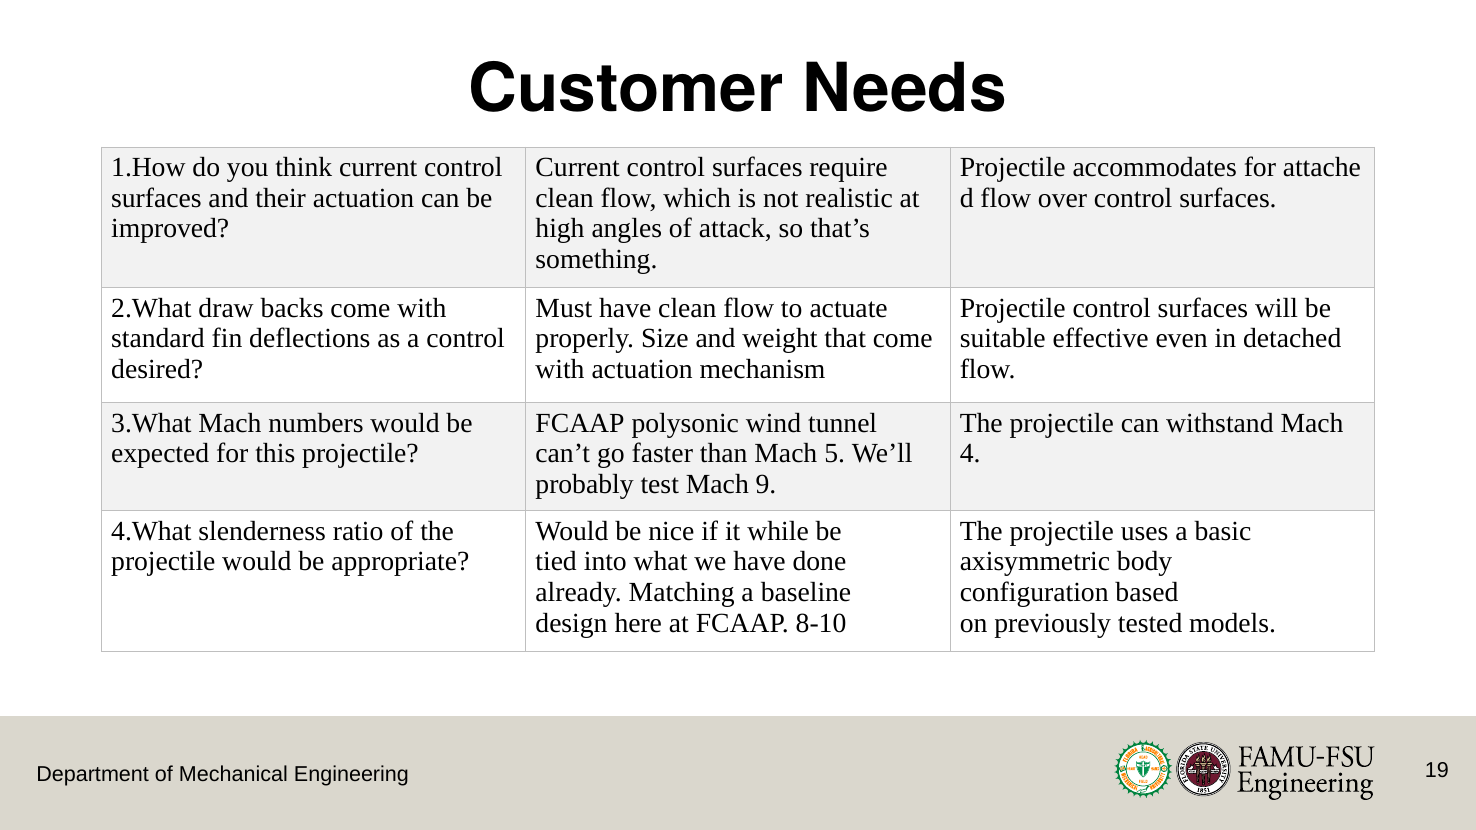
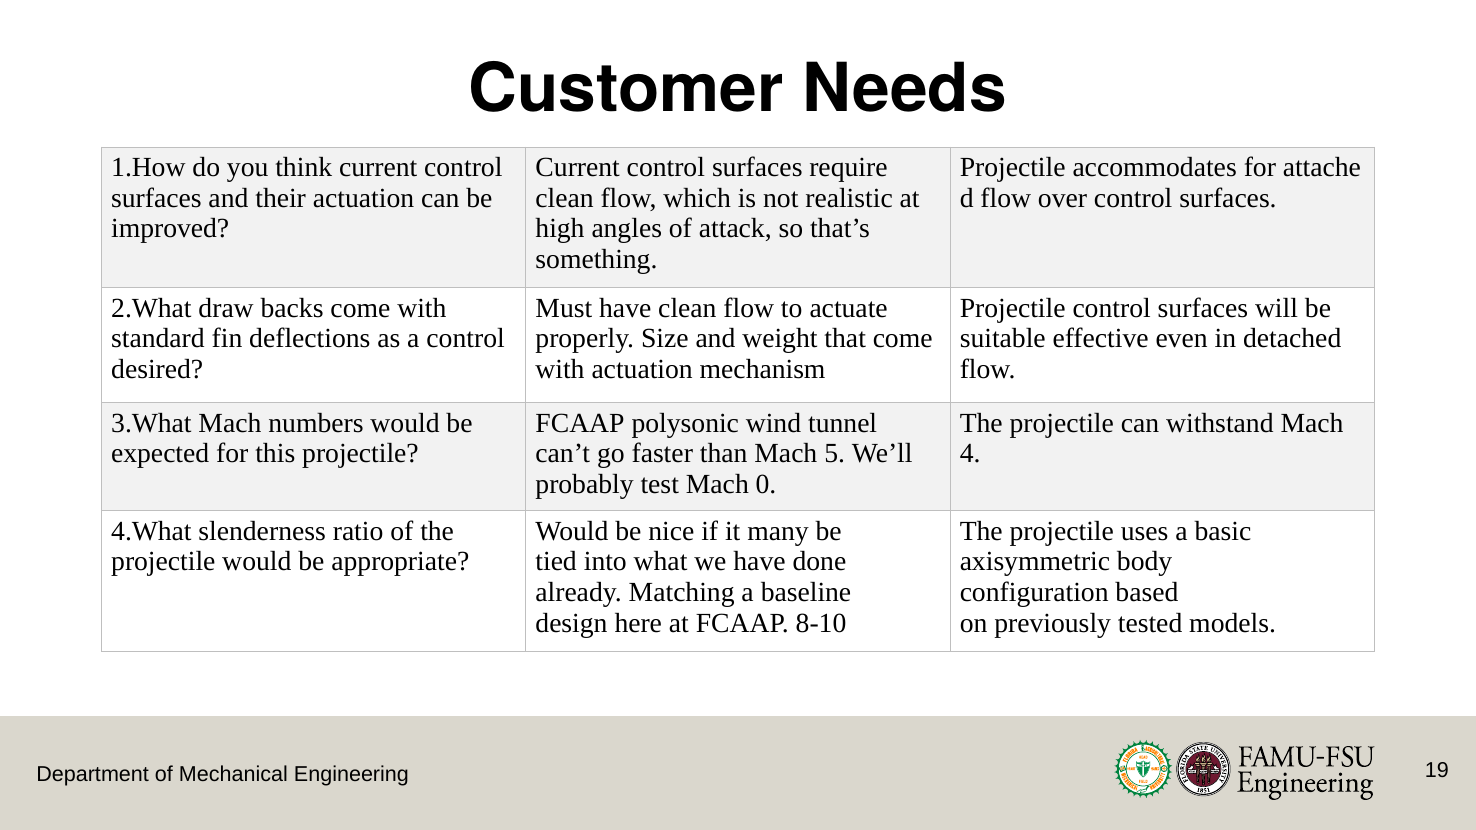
9: 9 -> 0 (766, 485)
while: while -> many (778, 531)
